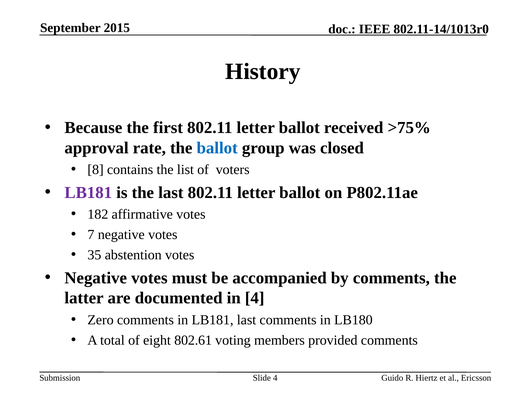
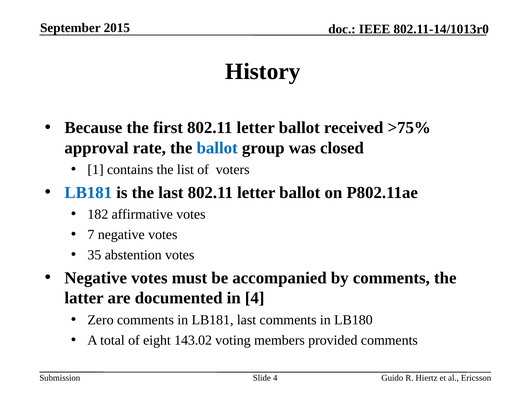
8: 8 -> 1 (96, 170)
LB181 colour: purple -> blue (88, 193)
802.61: 802.61 -> 143.02 (193, 341)
